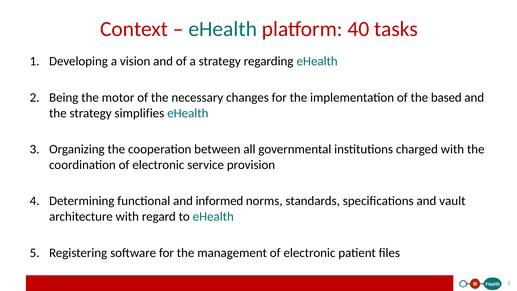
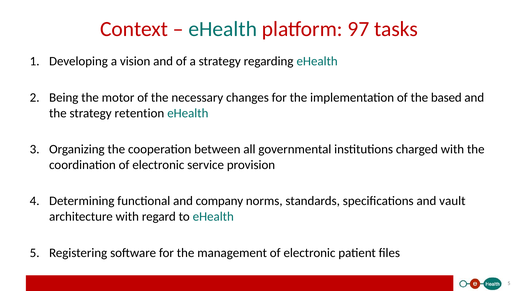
40: 40 -> 97 (358, 29)
simplifies: simplifies -> retention (139, 113)
informed: informed -> company (219, 201)
